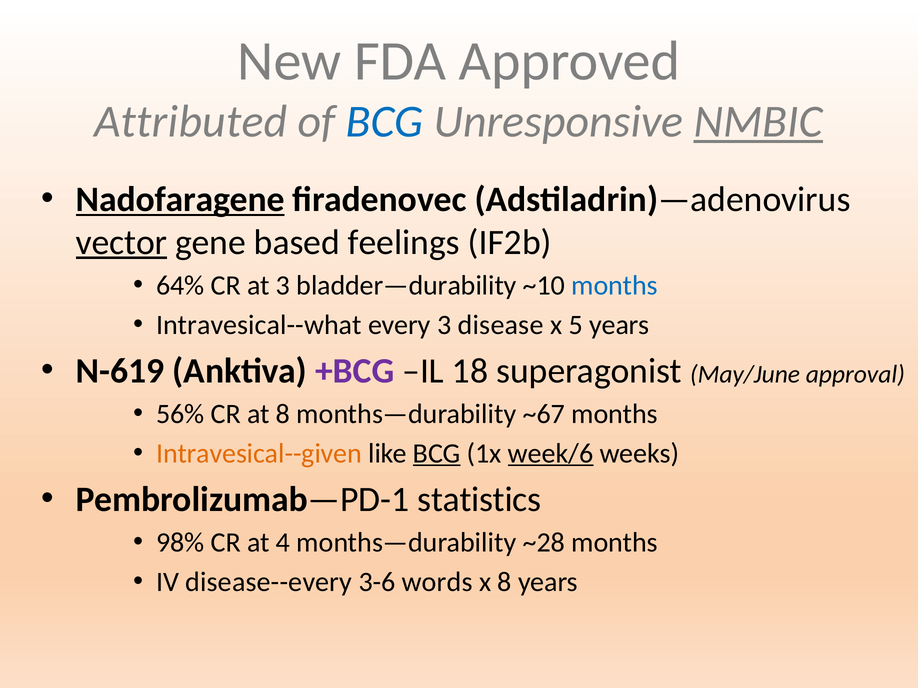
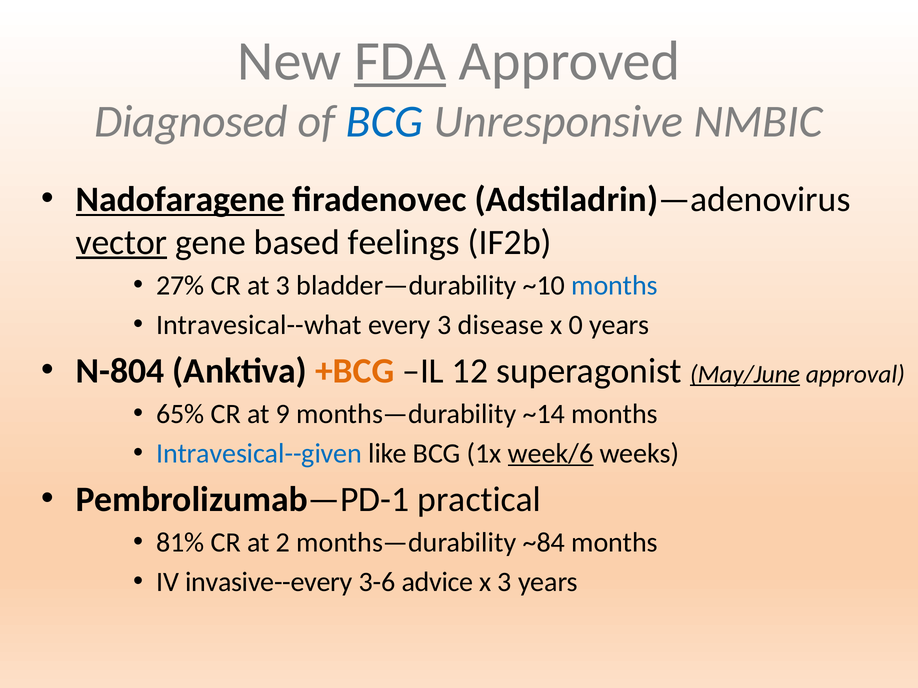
FDA underline: none -> present (400, 61)
Attributed: Attributed -> Diagnosed (191, 122)
NMBIC underline: present -> none (758, 122)
64%: 64% -> 27% (180, 286)
5: 5 -> 0 (576, 325)
N-619: N-619 -> N-804 (120, 371)
+BCG colour: purple -> orange (355, 371)
18: 18 -> 12 (470, 371)
May/June underline: none -> present (745, 374)
56%: 56% -> 65% (180, 414)
at 8: 8 -> 9 (283, 414)
~67: ~67 -> ~14 (544, 414)
Intravesical--given colour: orange -> blue (259, 454)
BCG underline: present -> none (437, 454)
statistics: statistics -> practical (479, 500)
98%: 98% -> 81% (180, 543)
4: 4 -> 2 (283, 543)
~28: ~28 -> ~84 (544, 543)
disease--every: disease--every -> invasive--every (269, 582)
words: words -> advice (437, 582)
x 8: 8 -> 3 (505, 582)
